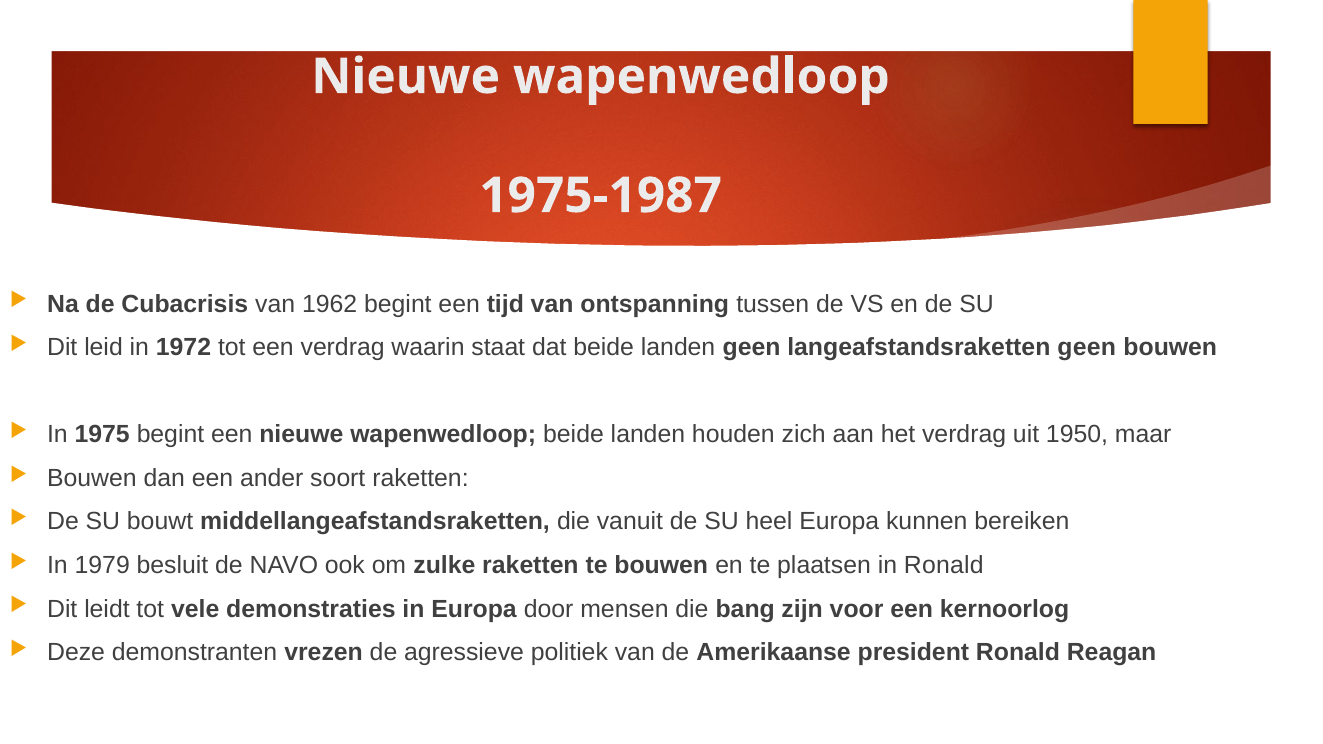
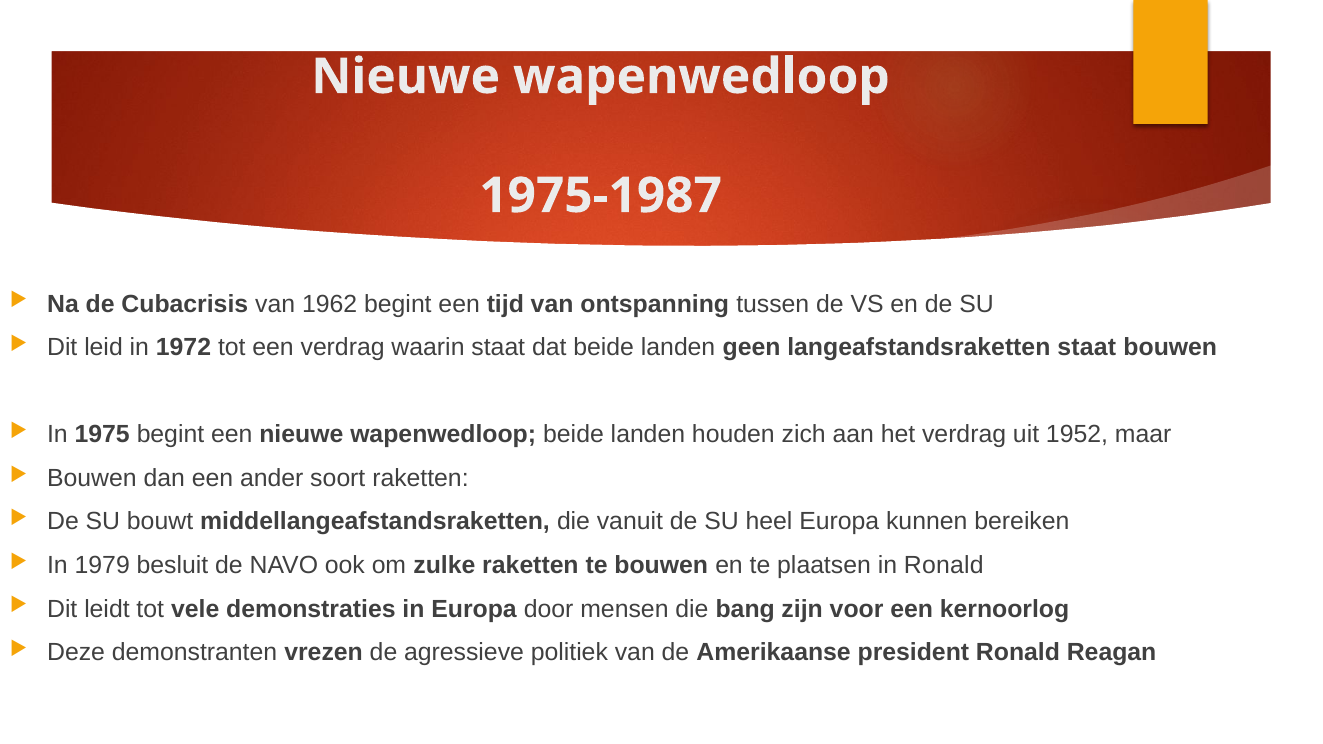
langeafstandsraketten geen: geen -> staat (1087, 348)
1950: 1950 -> 1952 (1077, 435)
